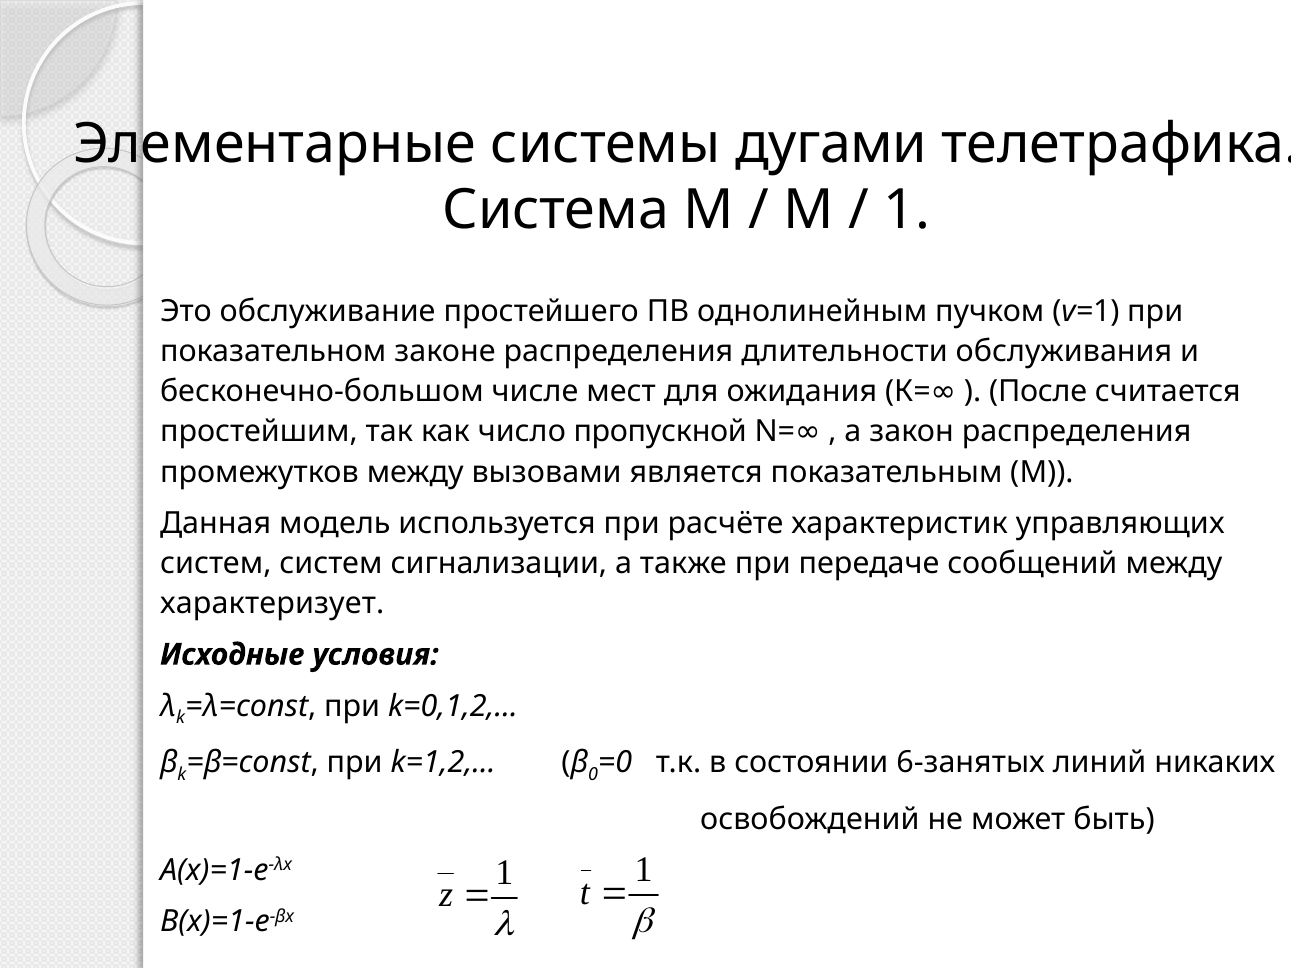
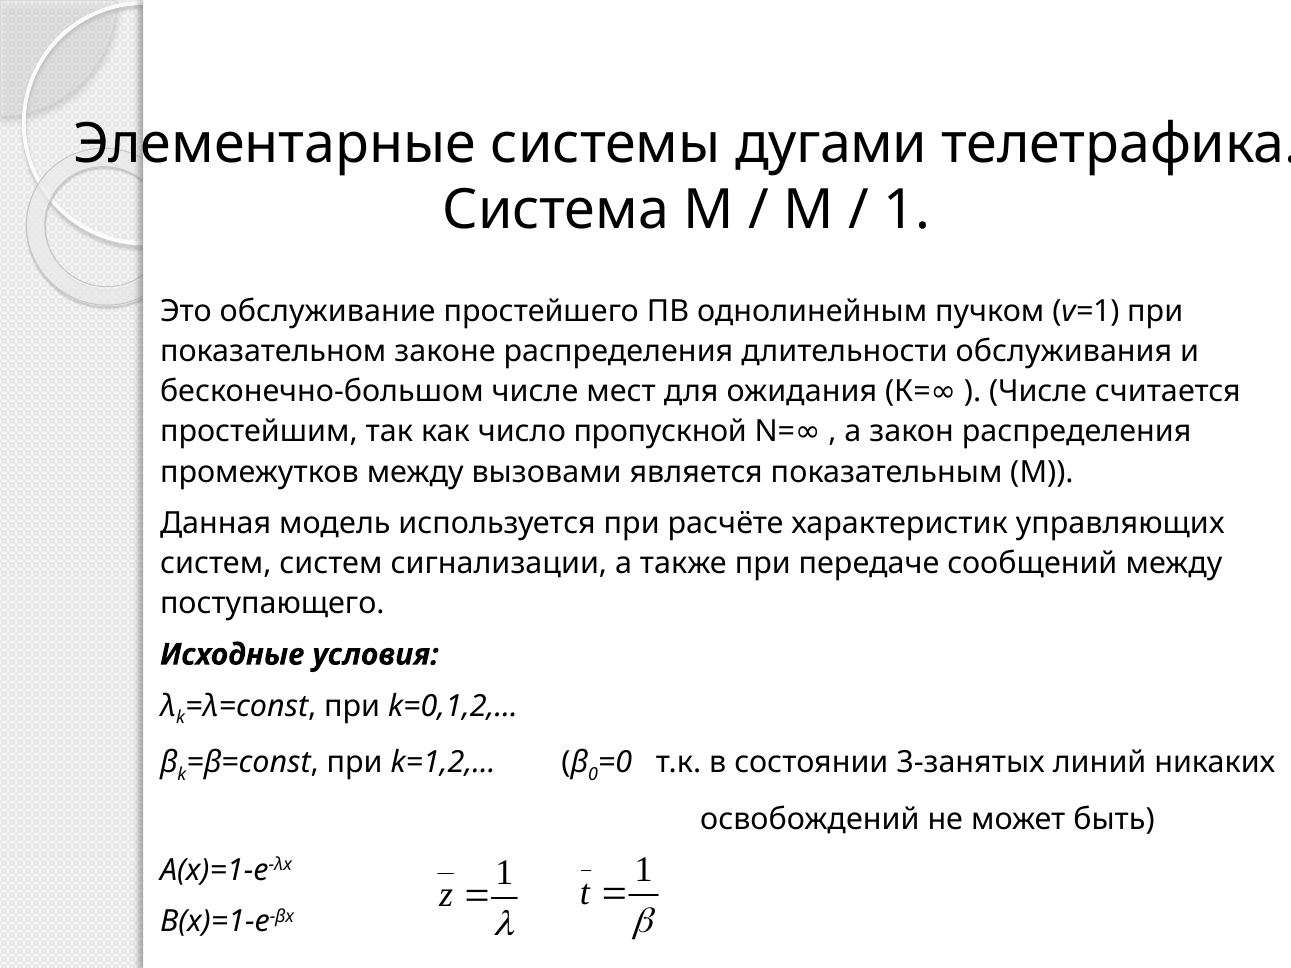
После: После -> Числе (1038, 392)
характеризует: характеризует -> поступающего (272, 604)
6-занятых: 6-занятых -> 3-занятых (971, 763)
